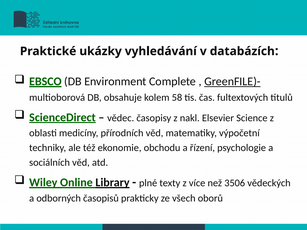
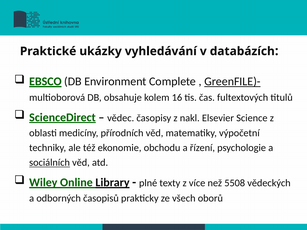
58: 58 -> 16 (177, 98)
sociálních underline: none -> present (50, 163)
3506: 3506 -> 5508 (235, 183)
